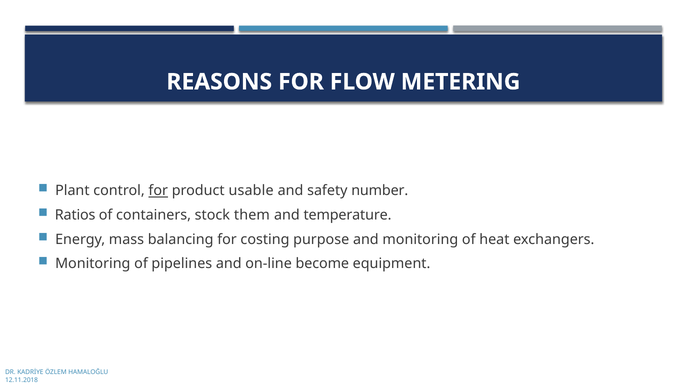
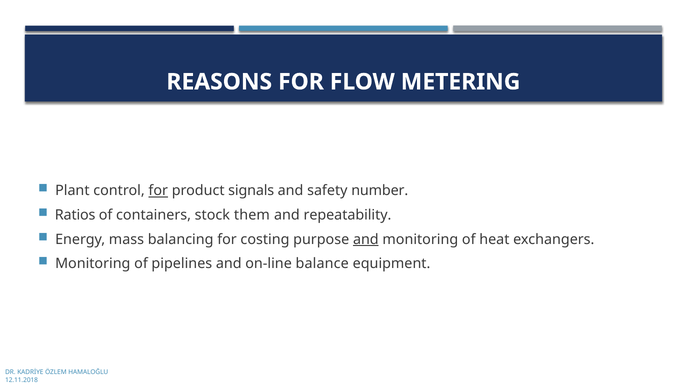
usable: usable -> signals (251, 191)
temperature: temperature -> repeatability (347, 215)
and underline: none -> present (366, 240)
become: become -> balance (322, 264)
